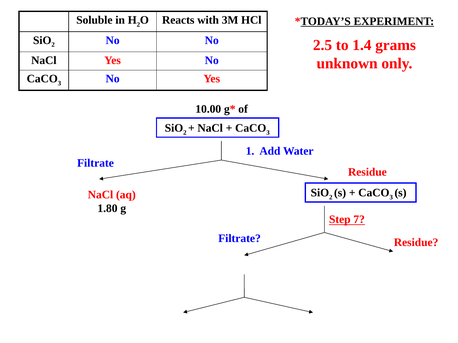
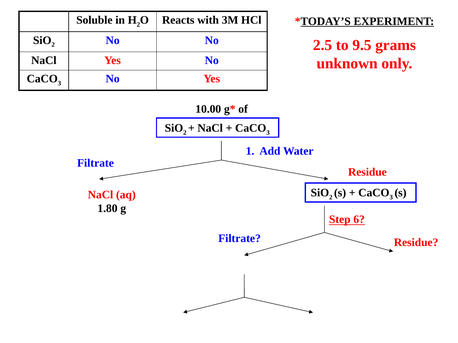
1.4: 1.4 -> 9.5 (362, 45)
7: 7 -> 6 (359, 220)
